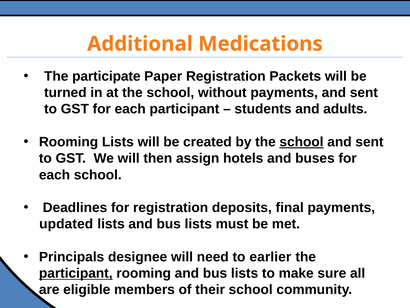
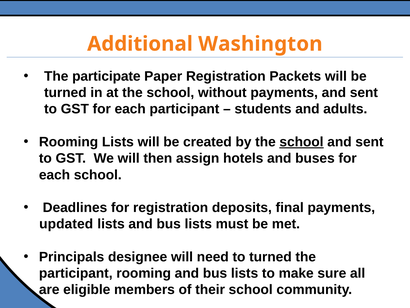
Medications: Medications -> Washington (260, 44)
to earlier: earlier -> turned (270, 257)
participant underline: present -> none (76, 273)
